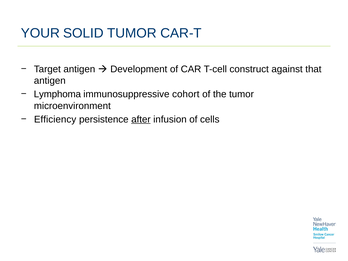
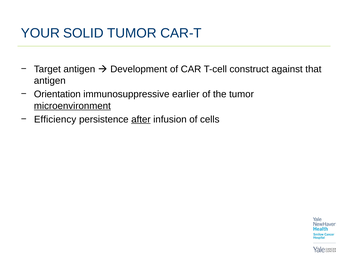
Lymphoma: Lymphoma -> Orientation (57, 94)
cohort: cohort -> earlier (186, 94)
microenvironment underline: none -> present (72, 106)
